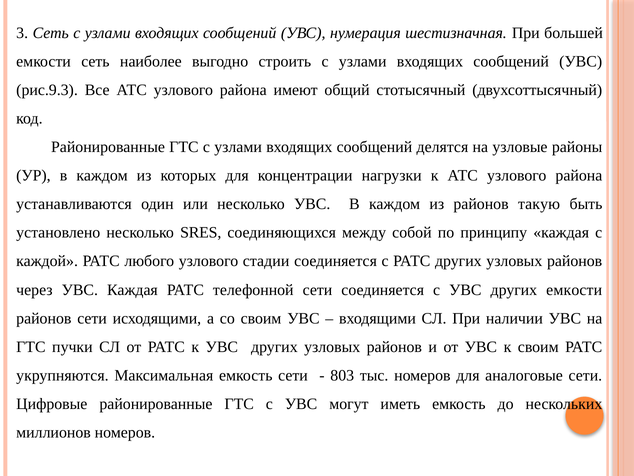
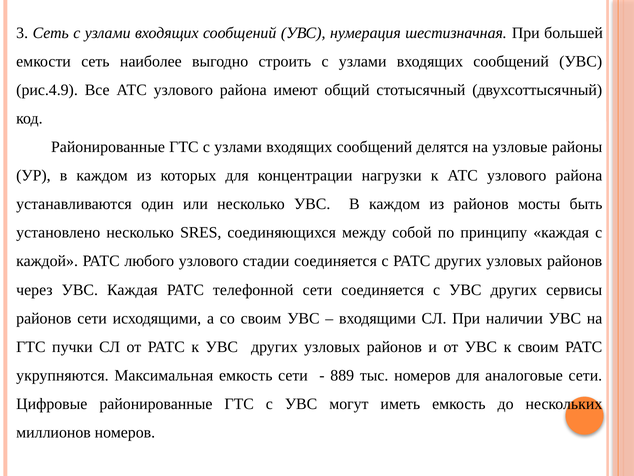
рис.9.3: рис.9.3 -> рис.4.9 (47, 90)
такую: такую -> мосты (539, 204)
других емкости: емкости -> сервисы (574, 290)
803: 803 -> 889 (342, 375)
